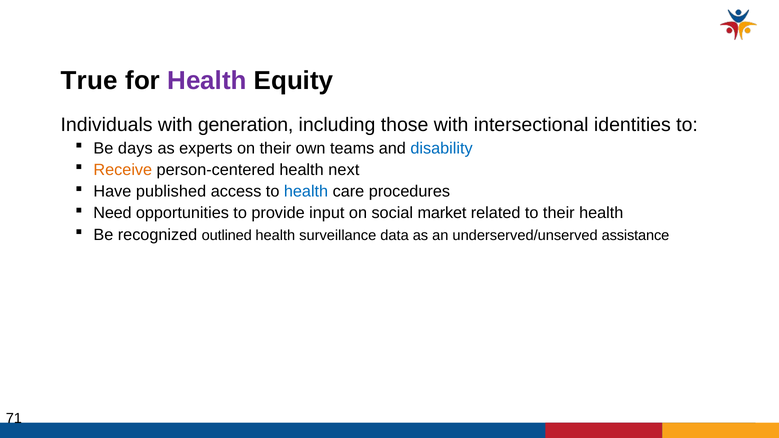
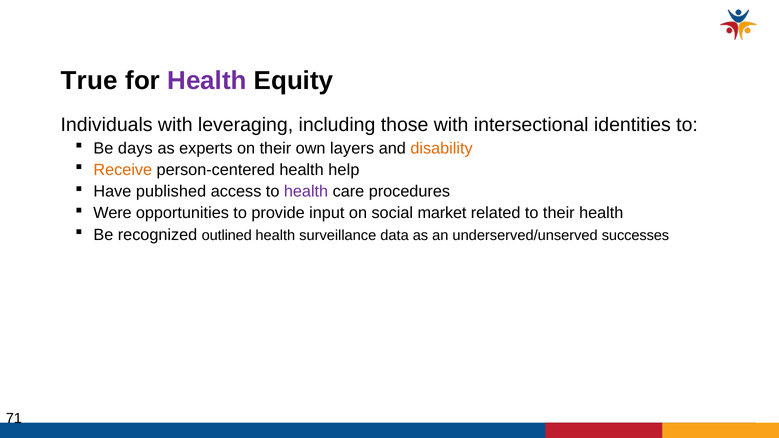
generation: generation -> leveraging (246, 125)
teams: teams -> layers (352, 148)
disability colour: blue -> orange (442, 148)
next: next -> help (344, 170)
health colour: blue -> purple (306, 192)
Need: Need -> Were (112, 213)
assistance: assistance -> successes (635, 235)
